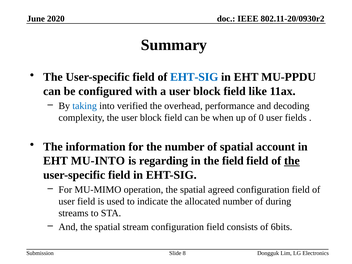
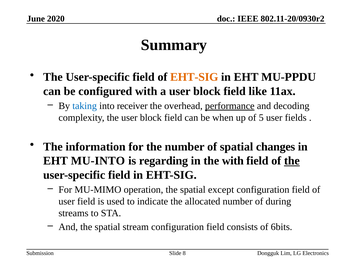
EHT-SIG colour: blue -> orange (194, 77)
verified: verified -> receiver (132, 106)
performance underline: none -> present (230, 106)
0: 0 -> 5 (261, 118)
account: account -> changes (276, 147)
the field: field -> with (233, 161)
agreed: agreed -> except (221, 190)
